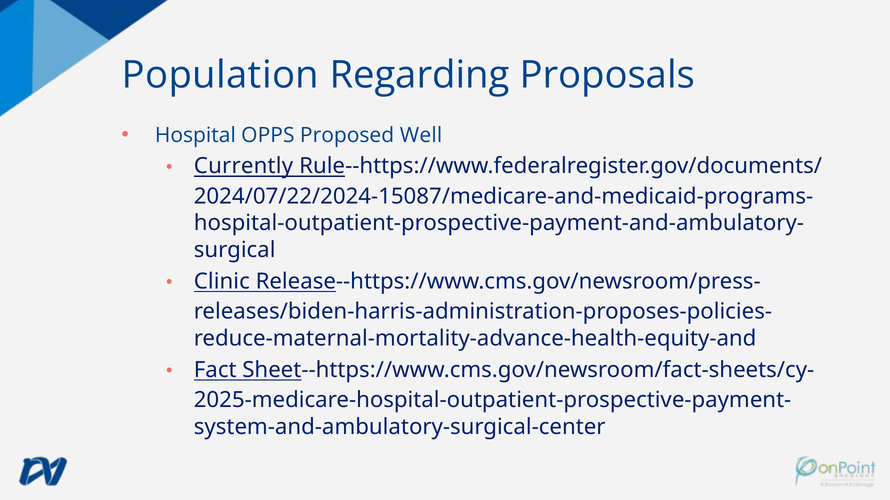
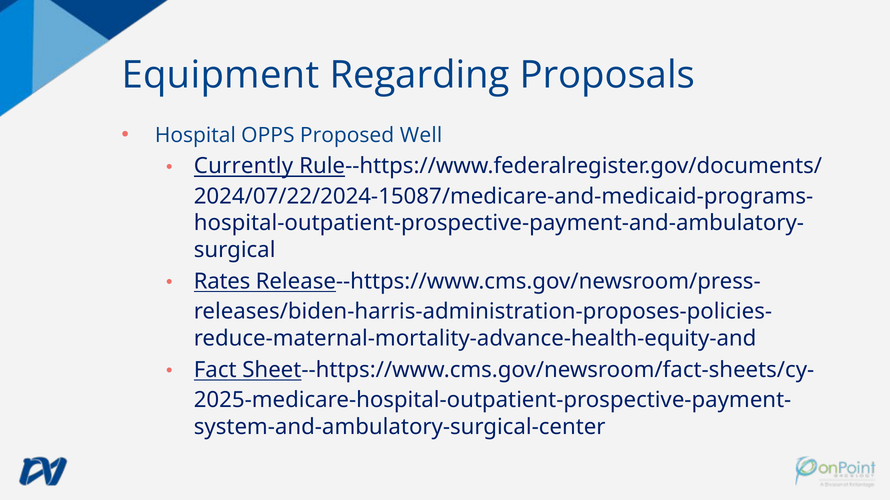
Population: Population -> Equipment (220, 75)
Clinic: Clinic -> Rates (222, 282)
